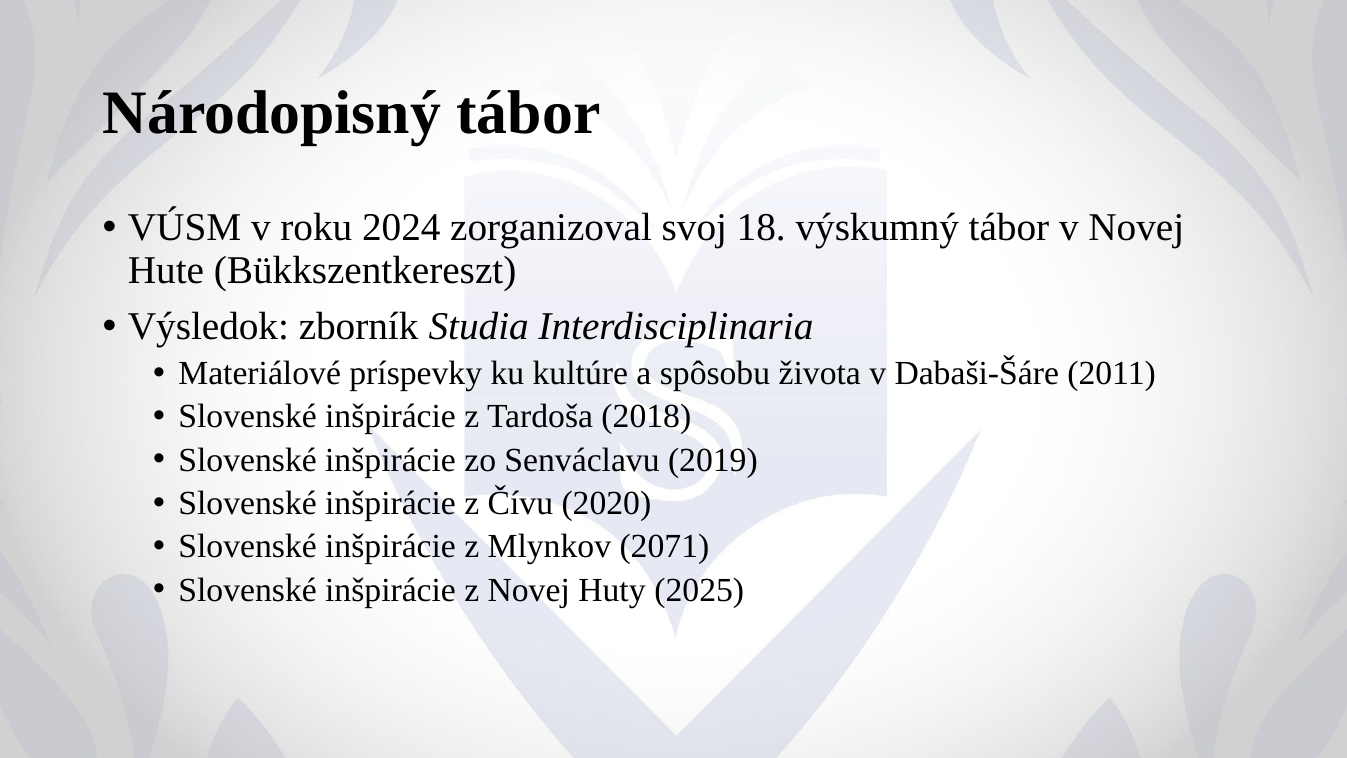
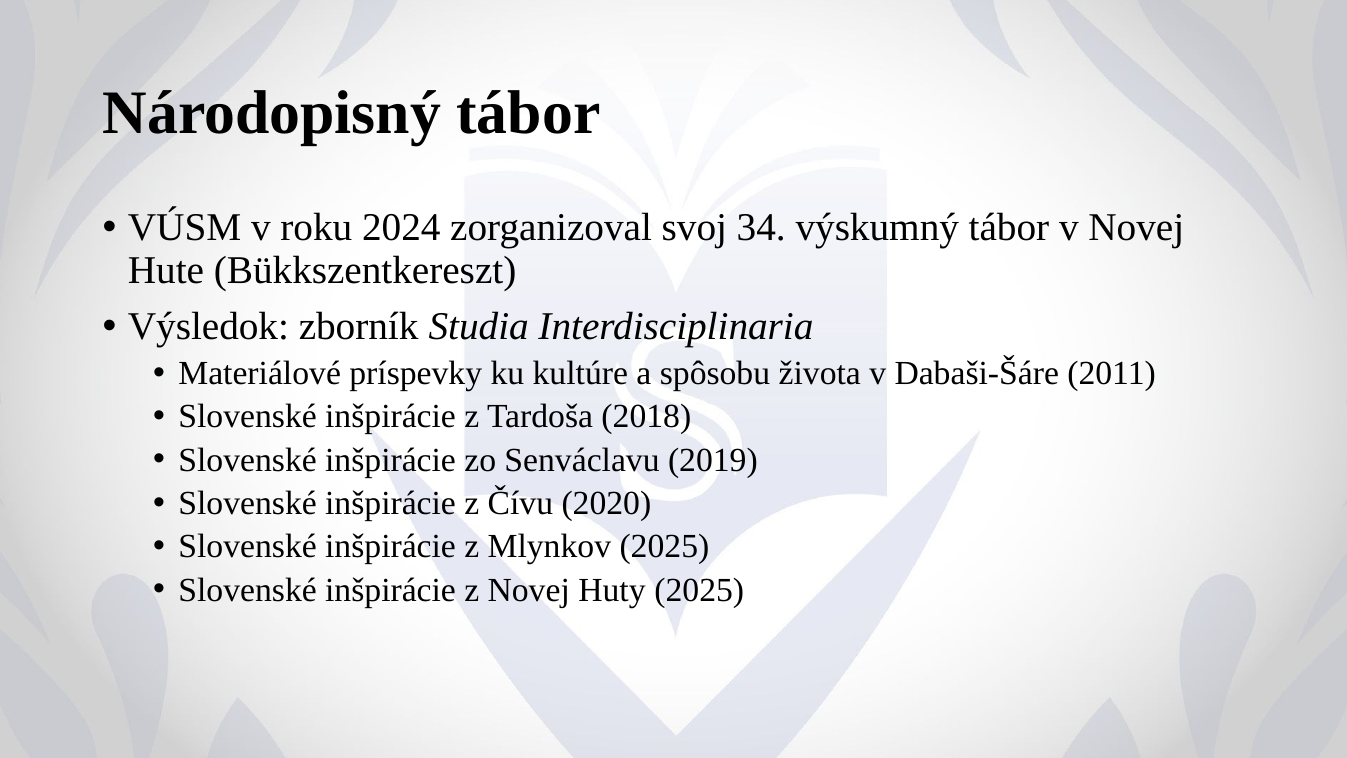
18: 18 -> 34 (761, 228)
Mlynkov 2071: 2071 -> 2025 (664, 547)
